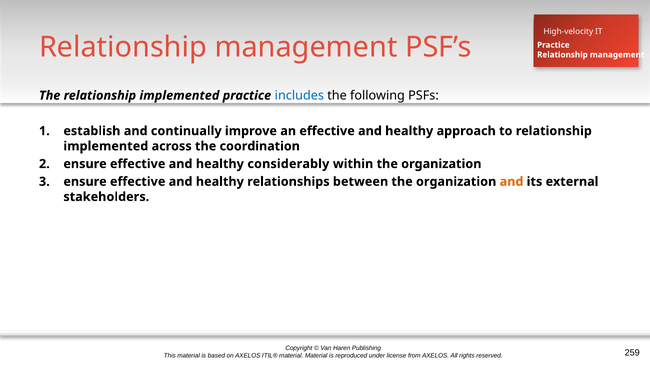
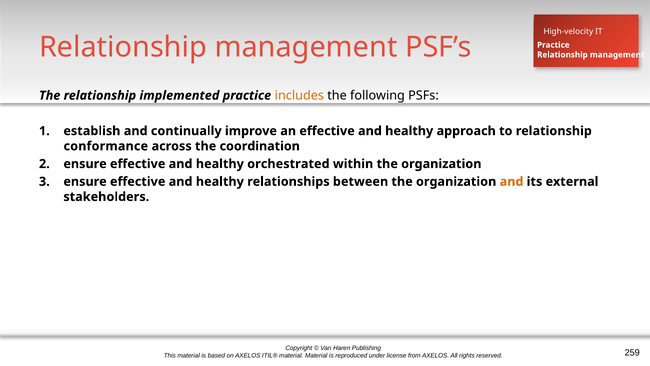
includes colour: blue -> orange (299, 95)
implemented: implemented -> conformance (106, 146)
considerably: considerably -> orchestrated (288, 164)
